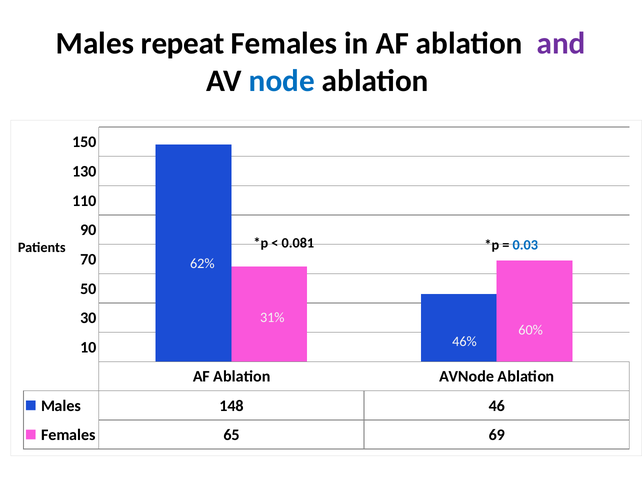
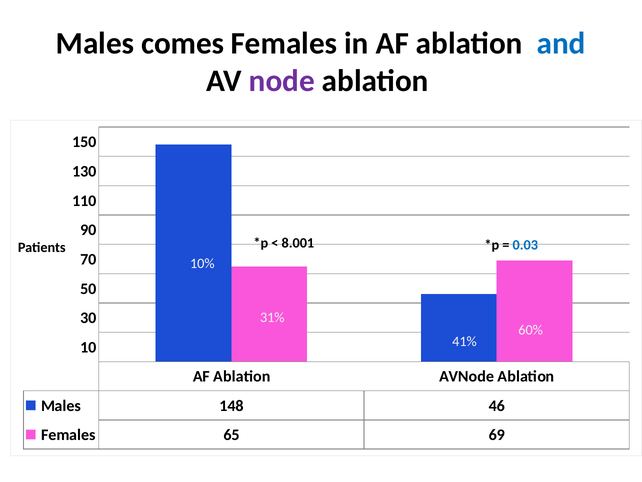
repeat: repeat -> comes (183, 43)
and colour: purple -> blue (561, 43)
node colour: blue -> purple (282, 81)
0.081: 0.081 -> 8.001 (298, 243)
62%: 62% -> 10% (202, 263)
46%: 46% -> 41% (464, 341)
